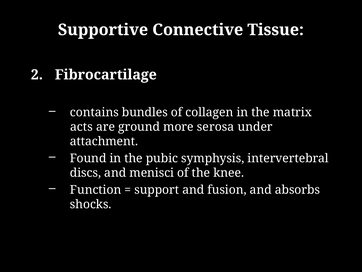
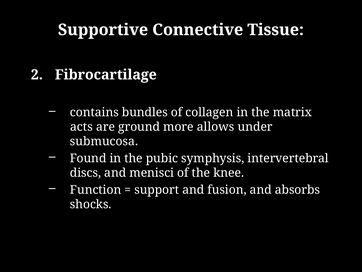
serosa: serosa -> allows (216, 127)
attachment: attachment -> submucosa (104, 141)
